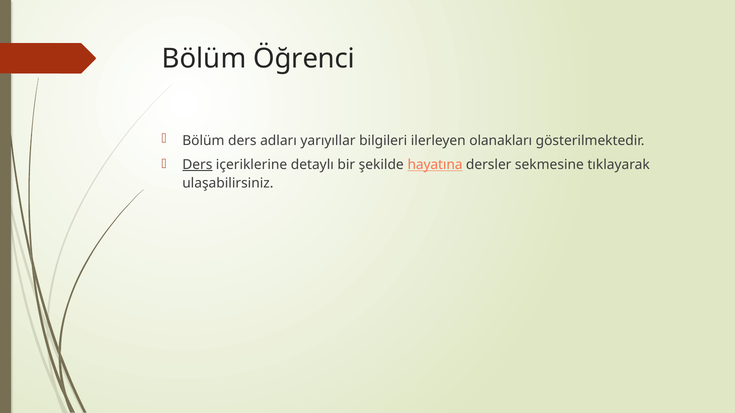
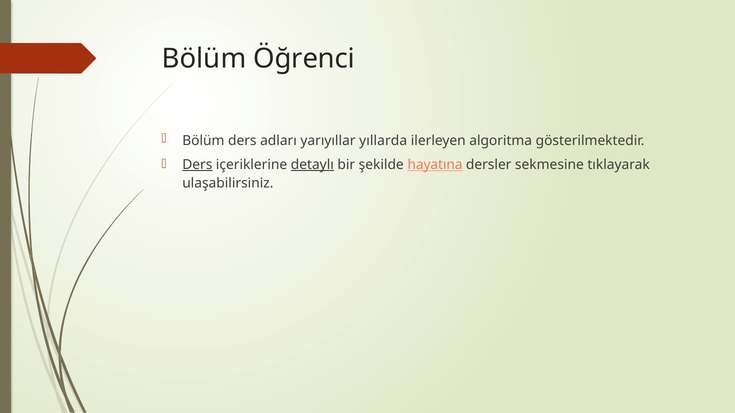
bilgileri: bilgileri -> yıllarda (383, 141)
olanakları: olanakları -> algoritma (501, 141)
detaylı underline: none -> present (312, 165)
